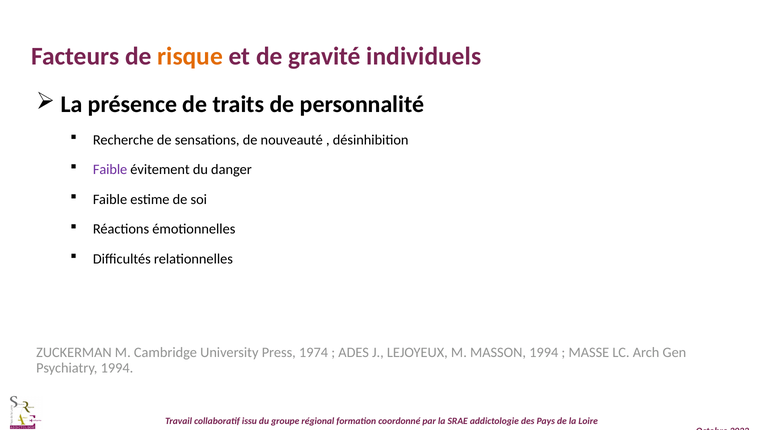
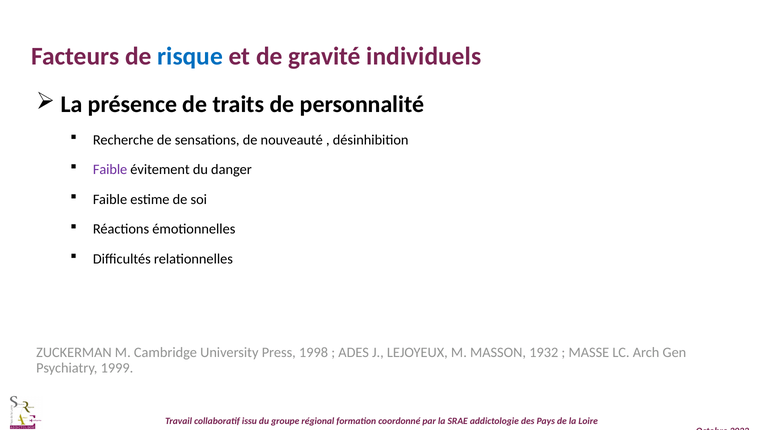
risque colour: orange -> blue (190, 56)
1974: 1974 -> 1998 (314, 352)
MASSON 1994: 1994 -> 1932 (544, 352)
Psychiatry 1994: 1994 -> 1999 (117, 368)
